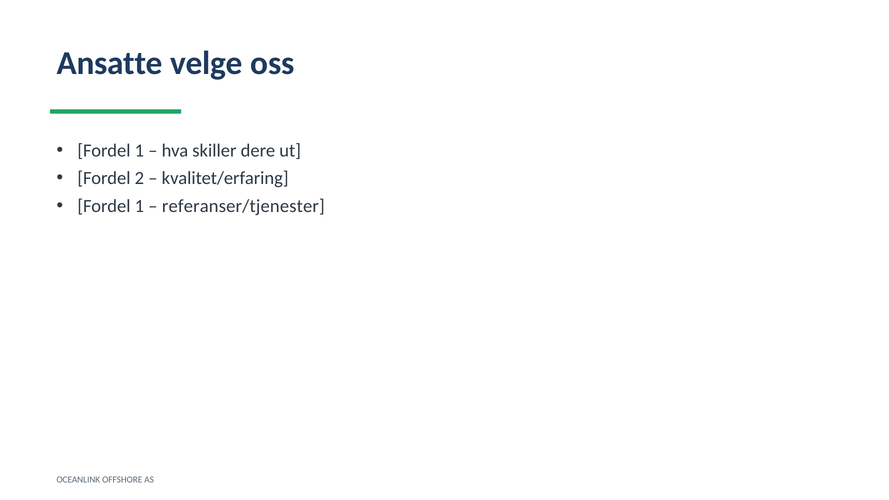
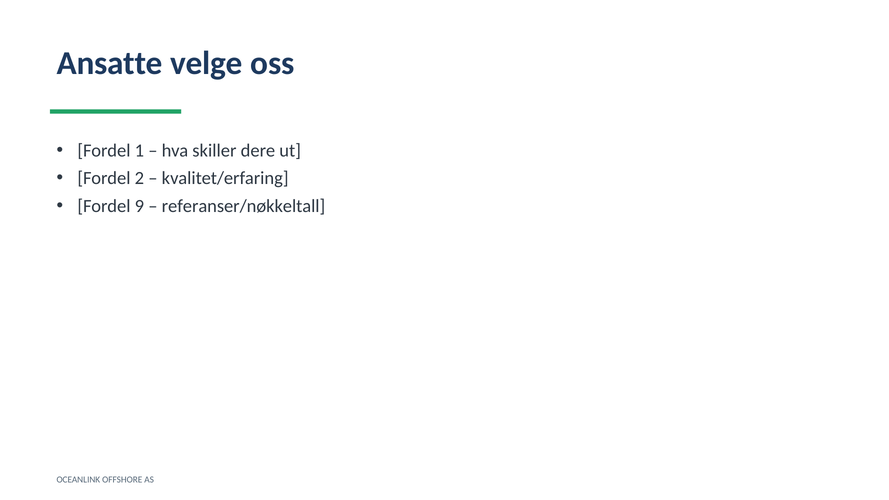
1: 1 -> 9 (139, 206)
referanser/tjenester: referanser/tjenester -> referanser/nøkkeltall (243, 206)
